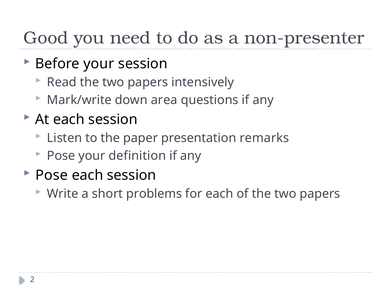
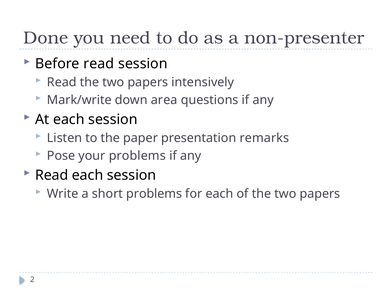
Good: Good -> Done (46, 38)
Before your: your -> read (99, 64)
your definition: definition -> problems (137, 156)
Pose: Pose -> Read (52, 175)
